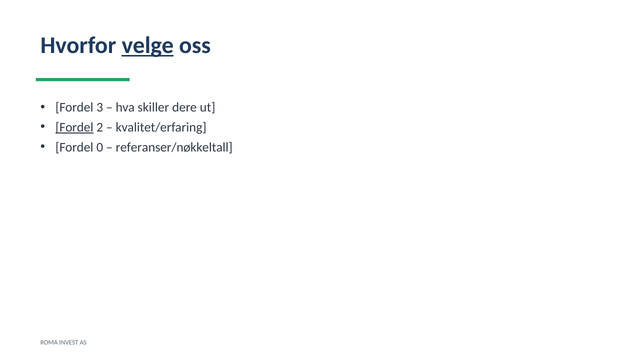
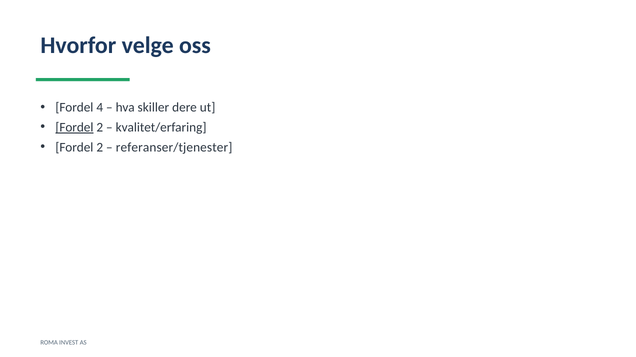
velge underline: present -> none (148, 45)
3: 3 -> 4 (100, 108)
0: 0 -> 2 (100, 147)
referanser/nøkkeltall: referanser/nøkkeltall -> referanser/tjenester (174, 147)
